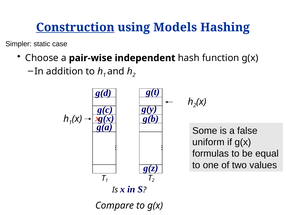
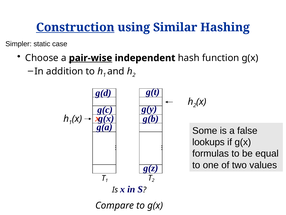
Models: Models -> Similar (175, 27)
pair-wise underline: none -> present (91, 58)
uniform: uniform -> lookups (208, 142)
